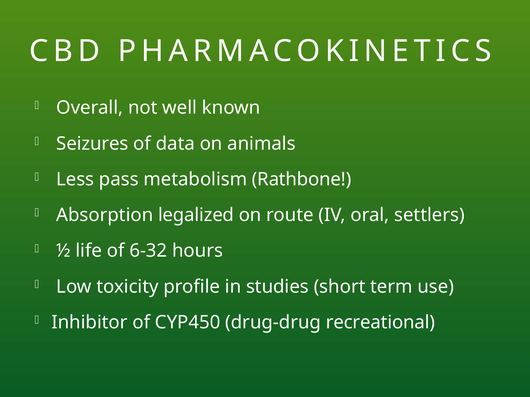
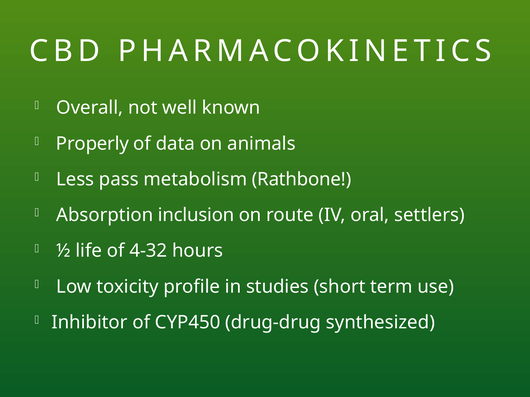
Seizures: Seizures -> Properly (92, 144)
legalized: legalized -> inclusion (196, 215)
6-32: 6-32 -> 4-32 (148, 251)
recreational: recreational -> synthesized (380, 323)
